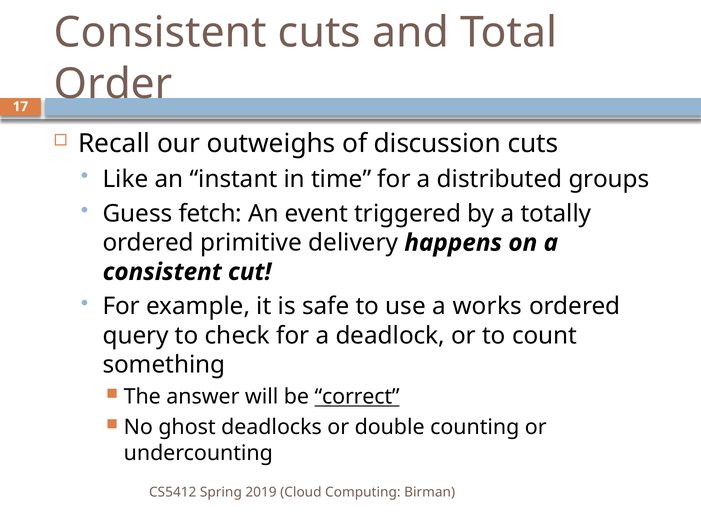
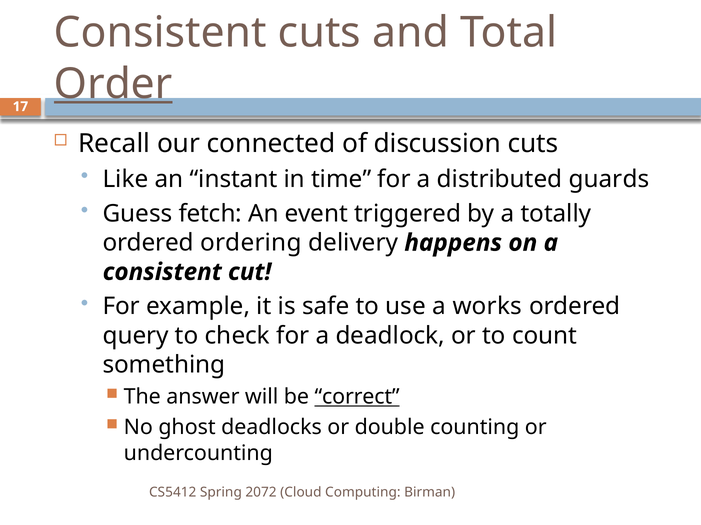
Order underline: none -> present (113, 84)
outweighs: outweighs -> connected (271, 144)
groups: groups -> guards (609, 179)
primitive: primitive -> ordering (251, 243)
2019: 2019 -> 2072 (261, 493)
